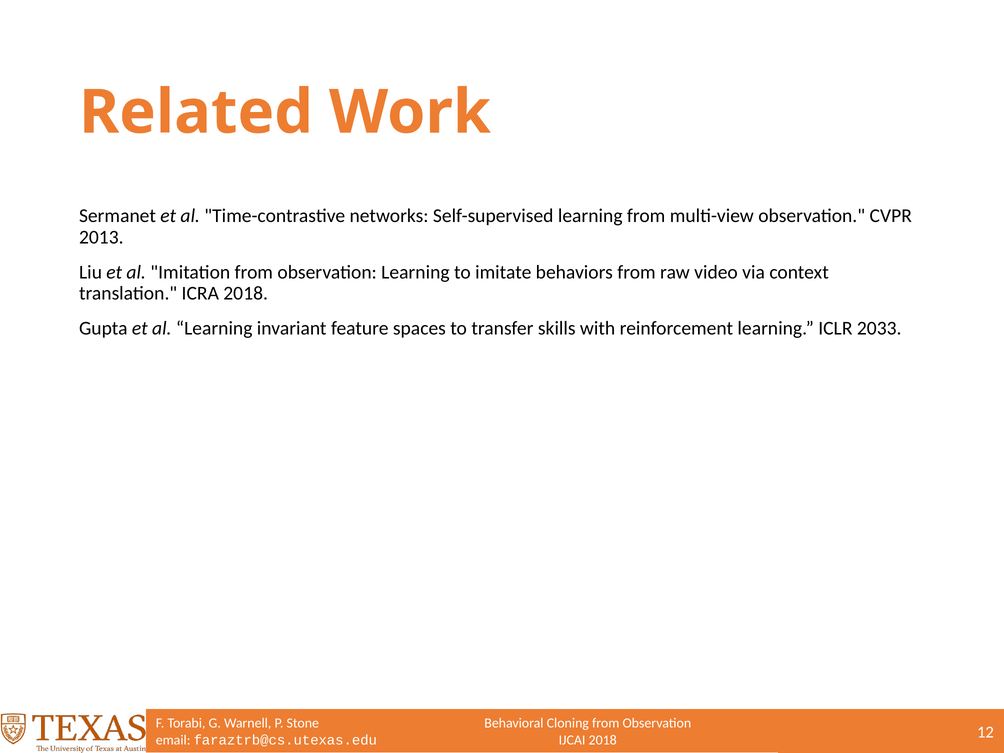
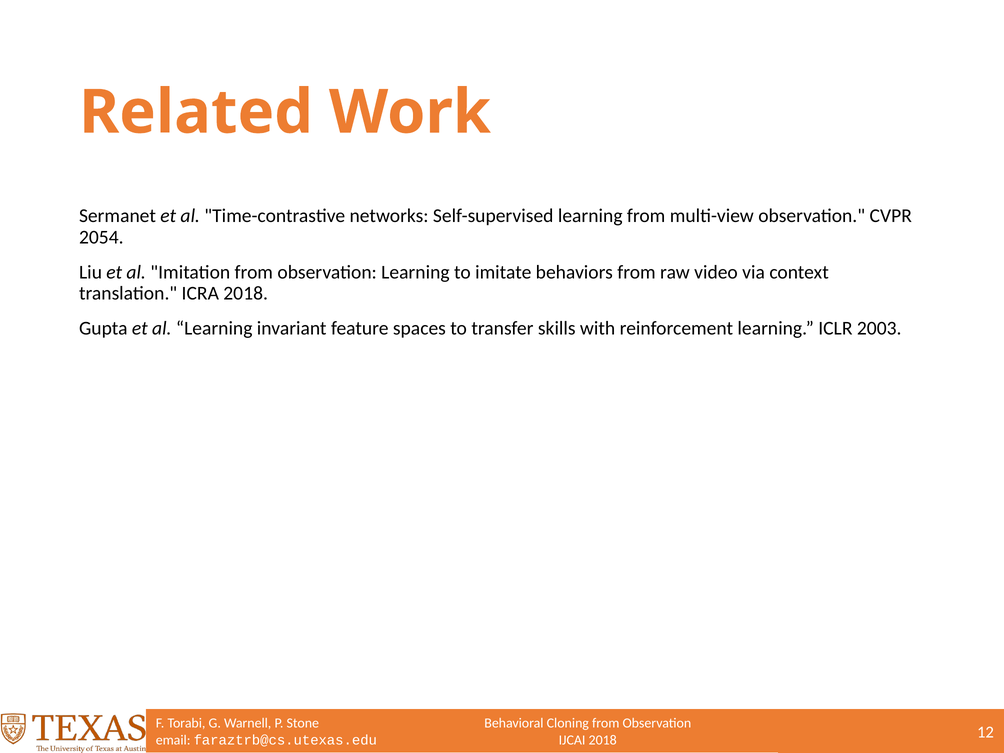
2013: 2013 -> 2054 (101, 237)
2033: 2033 -> 2003 (879, 328)
